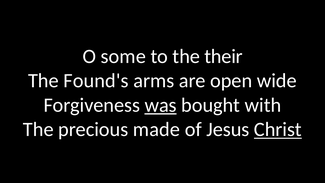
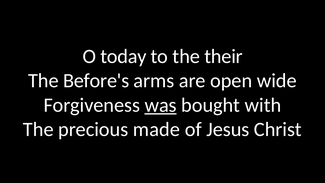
some: some -> today (123, 56)
Found's: Found's -> Before's (96, 81)
Christ underline: present -> none (278, 129)
